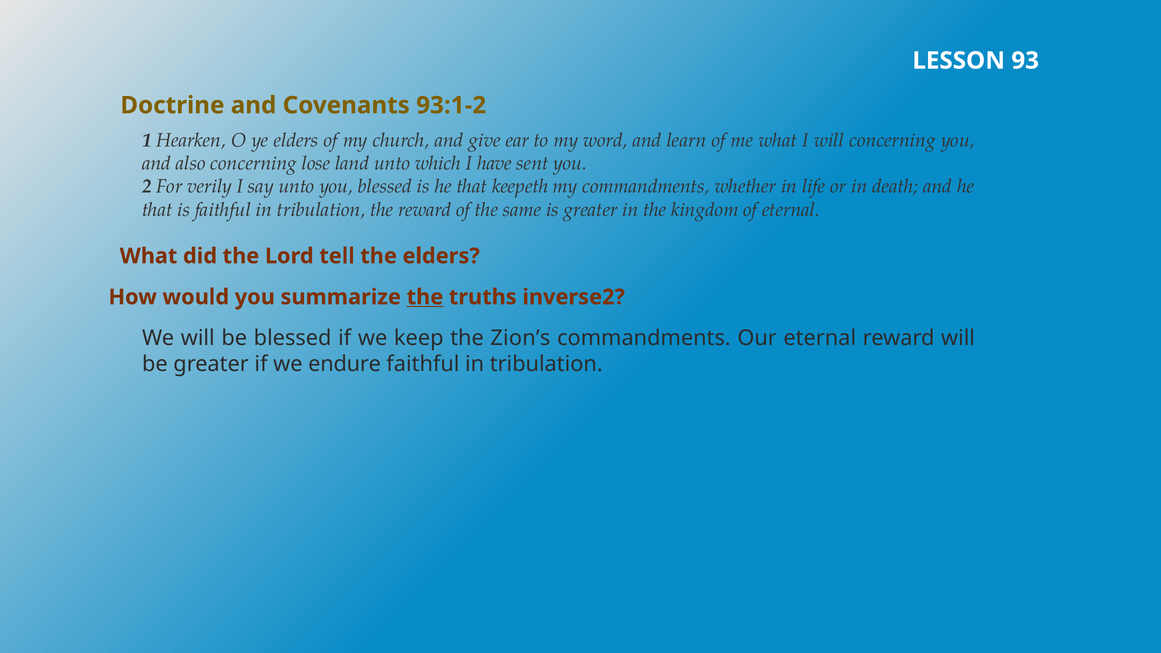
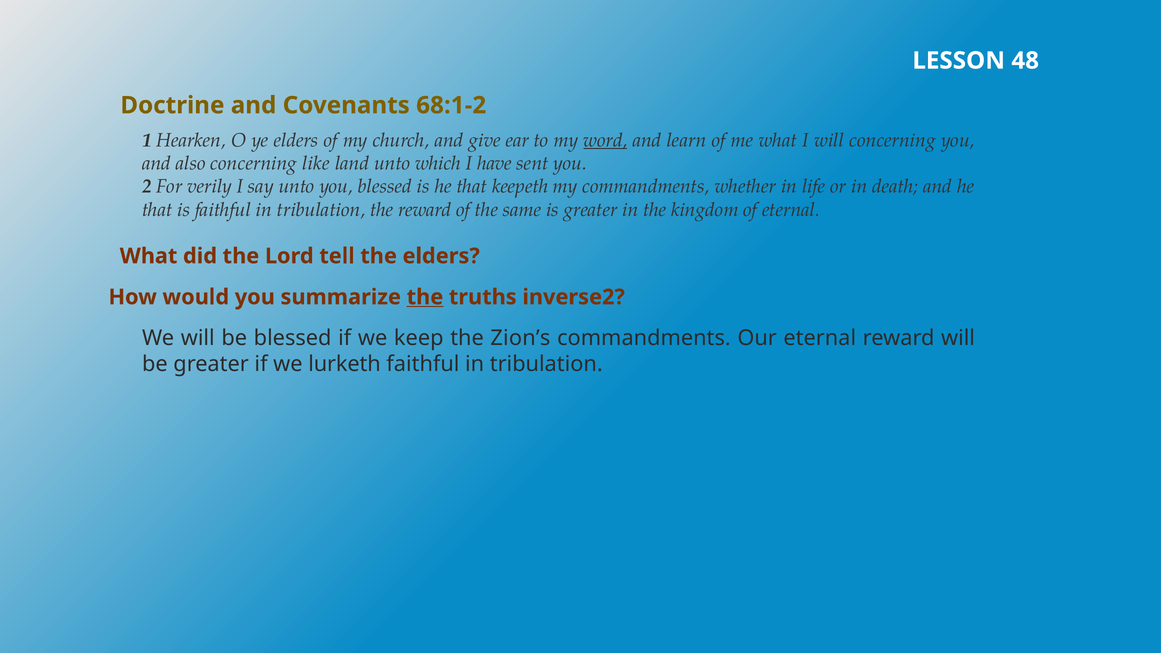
93: 93 -> 48 (1025, 61)
93:1-2: 93:1-2 -> 68:1-2 (451, 105)
word underline: none -> present (605, 140)
lose: lose -> like (316, 163)
endure: endure -> lurketh (345, 364)
